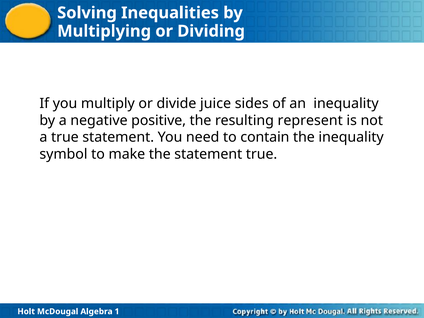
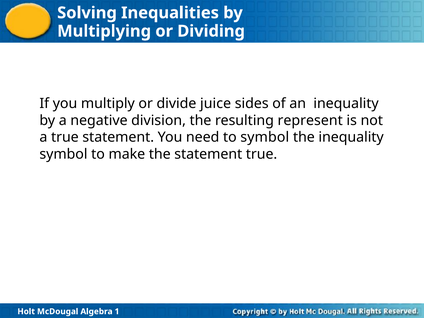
positive: positive -> division (159, 120)
to contain: contain -> symbol (265, 137)
